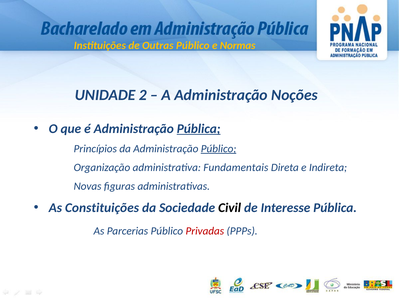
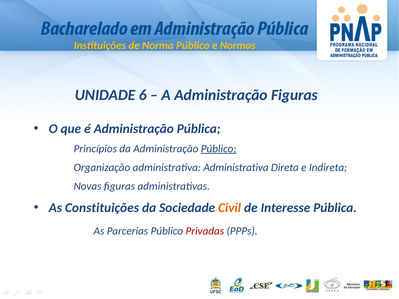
Outras: Outras -> Norma (158, 45)
2: 2 -> 6 (143, 95)
Administração Noções: Noções -> Figuras (294, 95)
Pública underline: present -> none (199, 129)
administrativa Fundamentais: Fundamentais -> Administrativa (236, 168)
Civil colour: black -> orange (230, 208)
